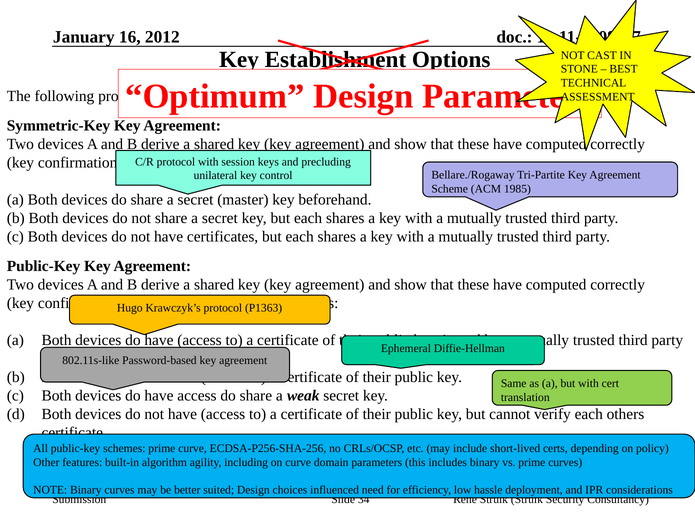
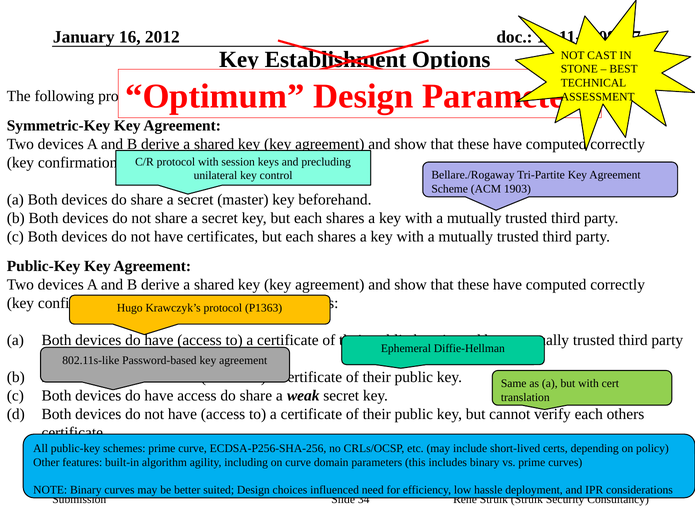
1985: 1985 -> 1903 (517, 189)
